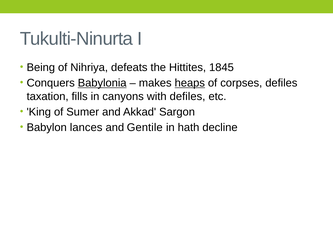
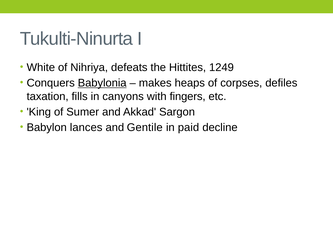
Being: Being -> White (41, 67)
1845: 1845 -> 1249 (221, 67)
heaps underline: present -> none (190, 83)
with defiles: defiles -> fingers (188, 96)
hath: hath -> paid (188, 127)
